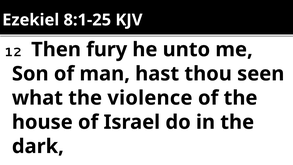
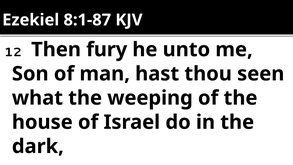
8:1-25: 8:1-25 -> 8:1-87 (87, 20)
violence: violence -> weeping (150, 98)
